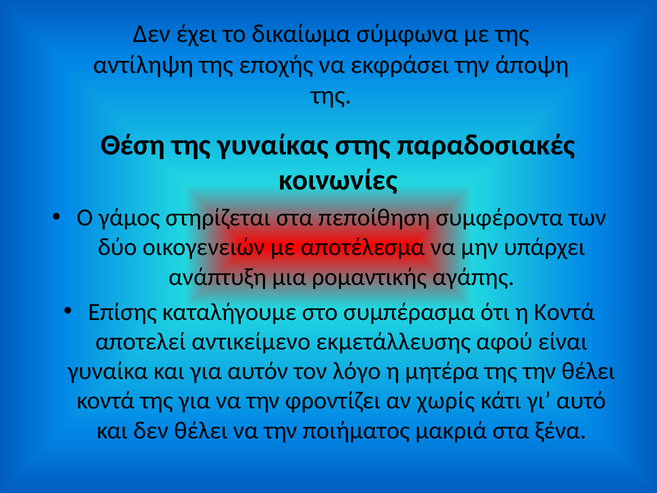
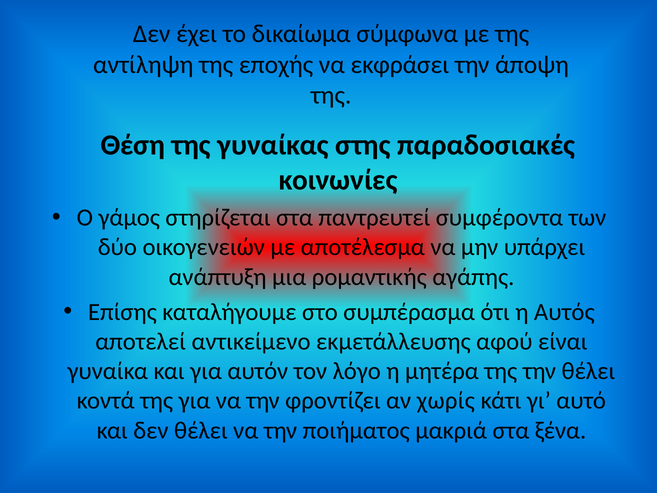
πεποίθηση: πεποίθηση -> παντρευτεί (374, 218)
η Κοντά: Κοντά -> Αυτός (564, 312)
